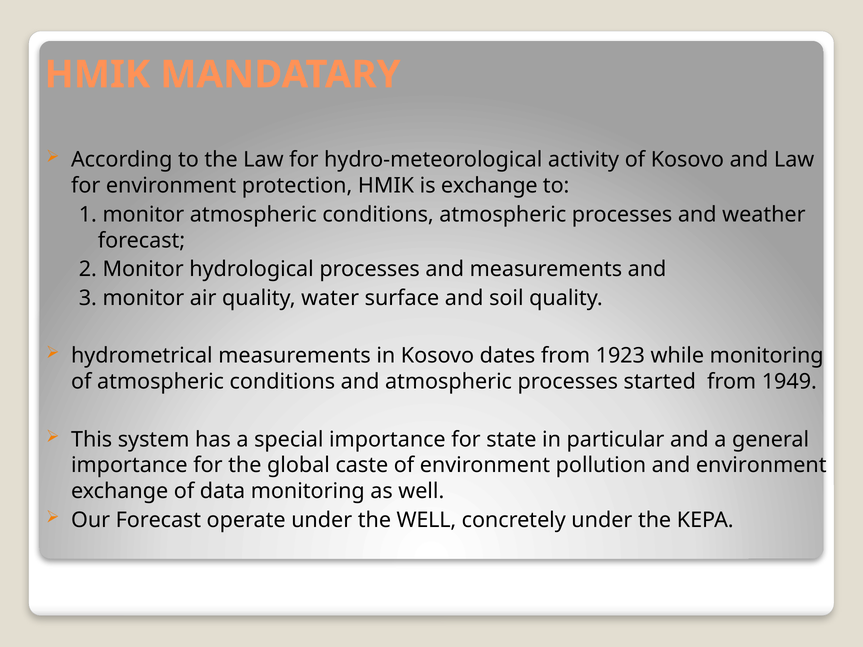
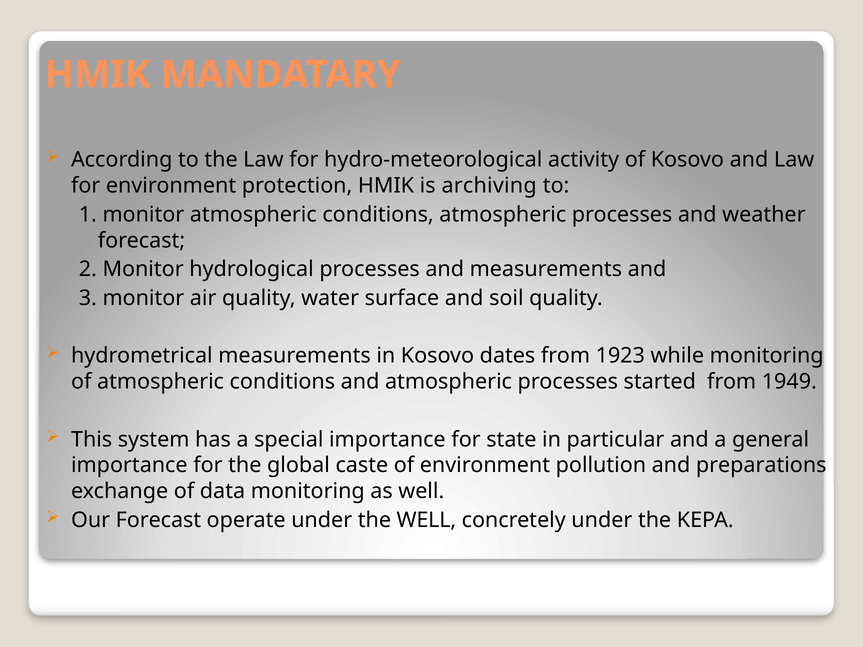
is exchange: exchange -> archiving (489, 186)
and environment: environment -> preparations (761, 466)
